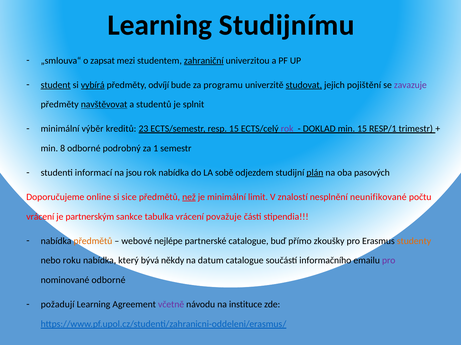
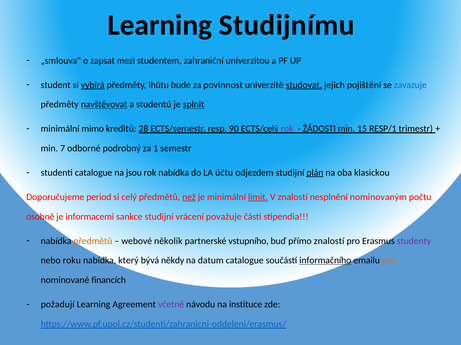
zahraniční underline: present -> none (204, 61)
student underline: present -> none (56, 85)
odvíjí: odvíjí -> lhůtu (159, 85)
programu: programu -> povinnost (223, 85)
zavazuje colour: purple -> blue (410, 85)
splnit underline: none -> present (194, 105)
výběr: výběr -> mimo (93, 129)
23: 23 -> 28 (143, 129)
resp 15: 15 -> 90 (234, 129)
DOKLAD: DOKLAD -> ŽÁDOSTI (319, 129)
8: 8 -> 7 (63, 149)
studenti informací: informací -> catalogue (94, 173)
sobě: sobě -> účtu (224, 173)
pasových: pasových -> klasickou (372, 173)
online: online -> period (99, 197)
sice: sice -> celý (129, 197)
limit underline: none -> present (258, 197)
neunifikované: neunifikované -> nominovaným (378, 197)
vrácení: vrácení -> osobně (40, 217)
partnerským: partnerským -> informacemi (90, 217)
sankce tabulka: tabulka -> studijní (159, 217)
nejlépe: nejlépe -> několik (168, 241)
partnerské catalogue: catalogue -> vstupního (249, 241)
přímo zkoušky: zkoušky -> znalostí (329, 241)
studenty colour: orange -> purple (414, 241)
informačního underline: none -> present (325, 261)
pro colour: purple -> orange (389, 261)
nominované odborné: odborné -> financích (109, 281)
